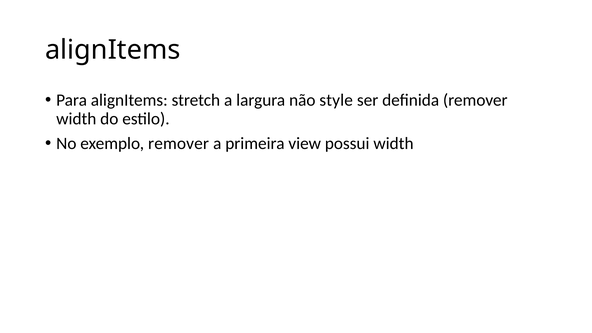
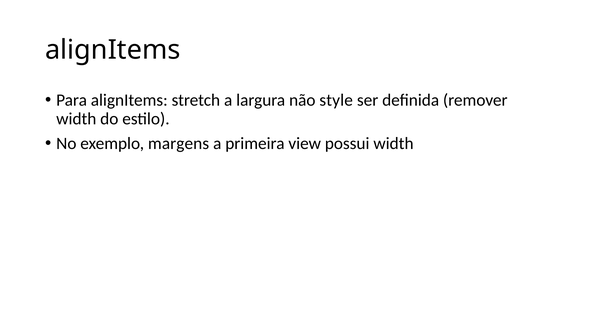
exemplo remover: remover -> margens (179, 143)
